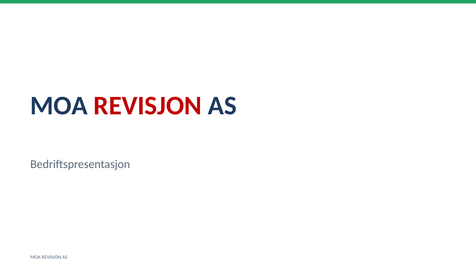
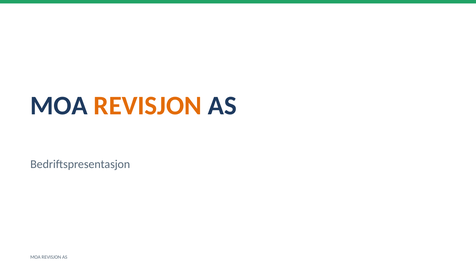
REVISJON colour: red -> orange (148, 106)
